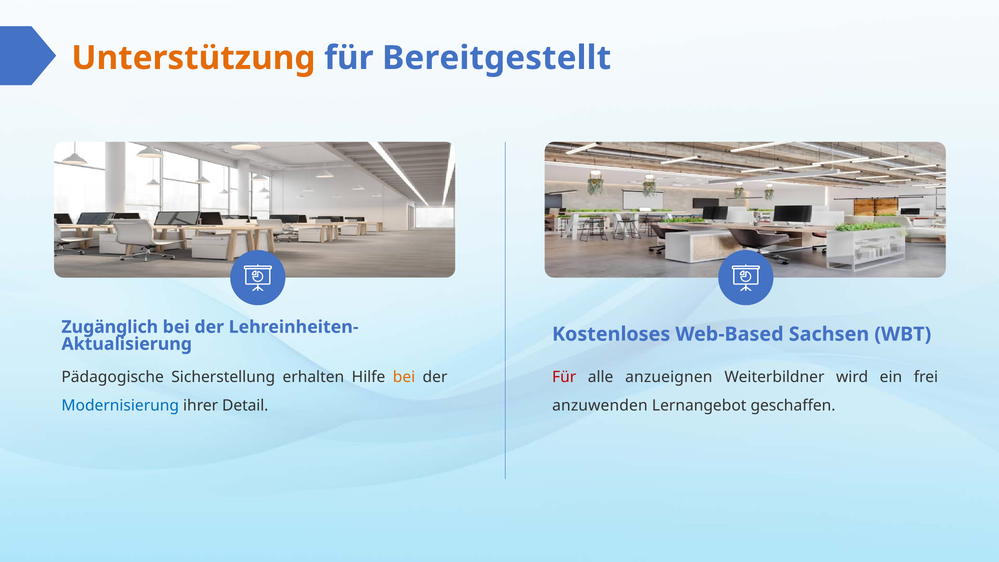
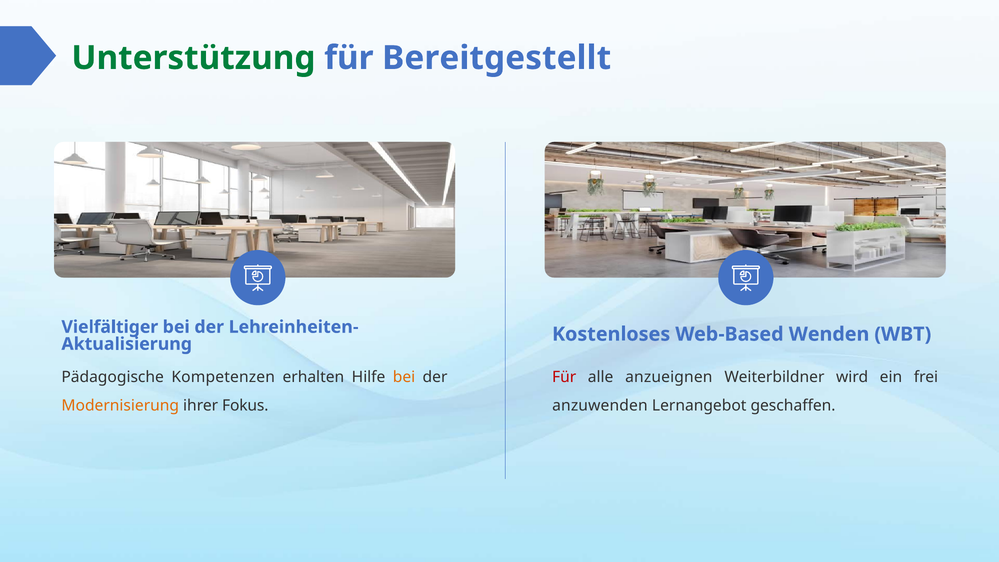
Unterstützung colour: orange -> green (193, 58)
Zugänglich: Zugänglich -> Vielfältiger (110, 327)
Sachsen: Sachsen -> Wenden (829, 334)
Sicherstellung: Sicherstellung -> Kompetenzen (223, 377)
Modernisierung colour: blue -> orange (120, 405)
Detail: Detail -> Fokus (245, 405)
